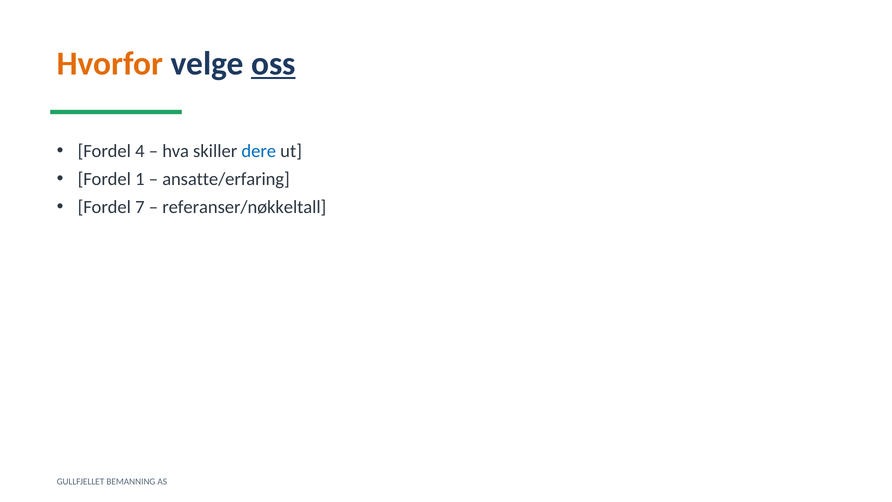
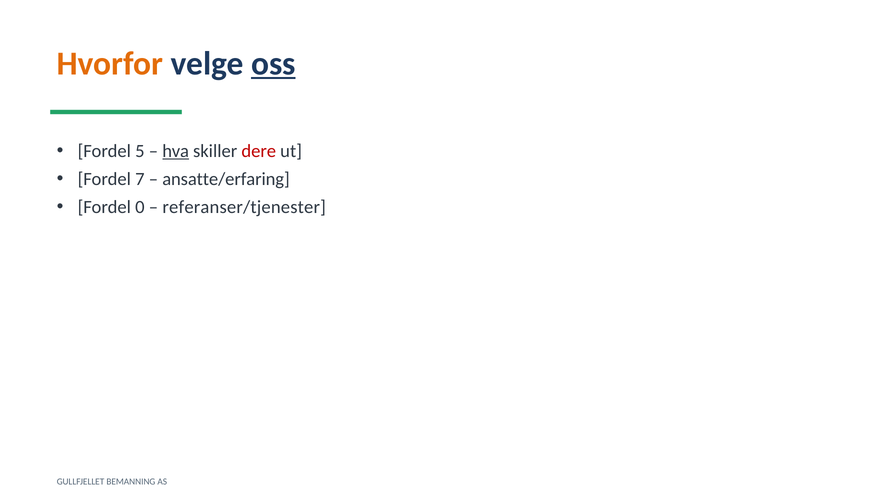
4: 4 -> 5 (140, 151)
hva underline: none -> present (176, 151)
dere colour: blue -> red (259, 151)
1: 1 -> 7 (140, 179)
7: 7 -> 0 (140, 207)
referanser/nøkkeltall: referanser/nøkkeltall -> referanser/tjenester (244, 207)
